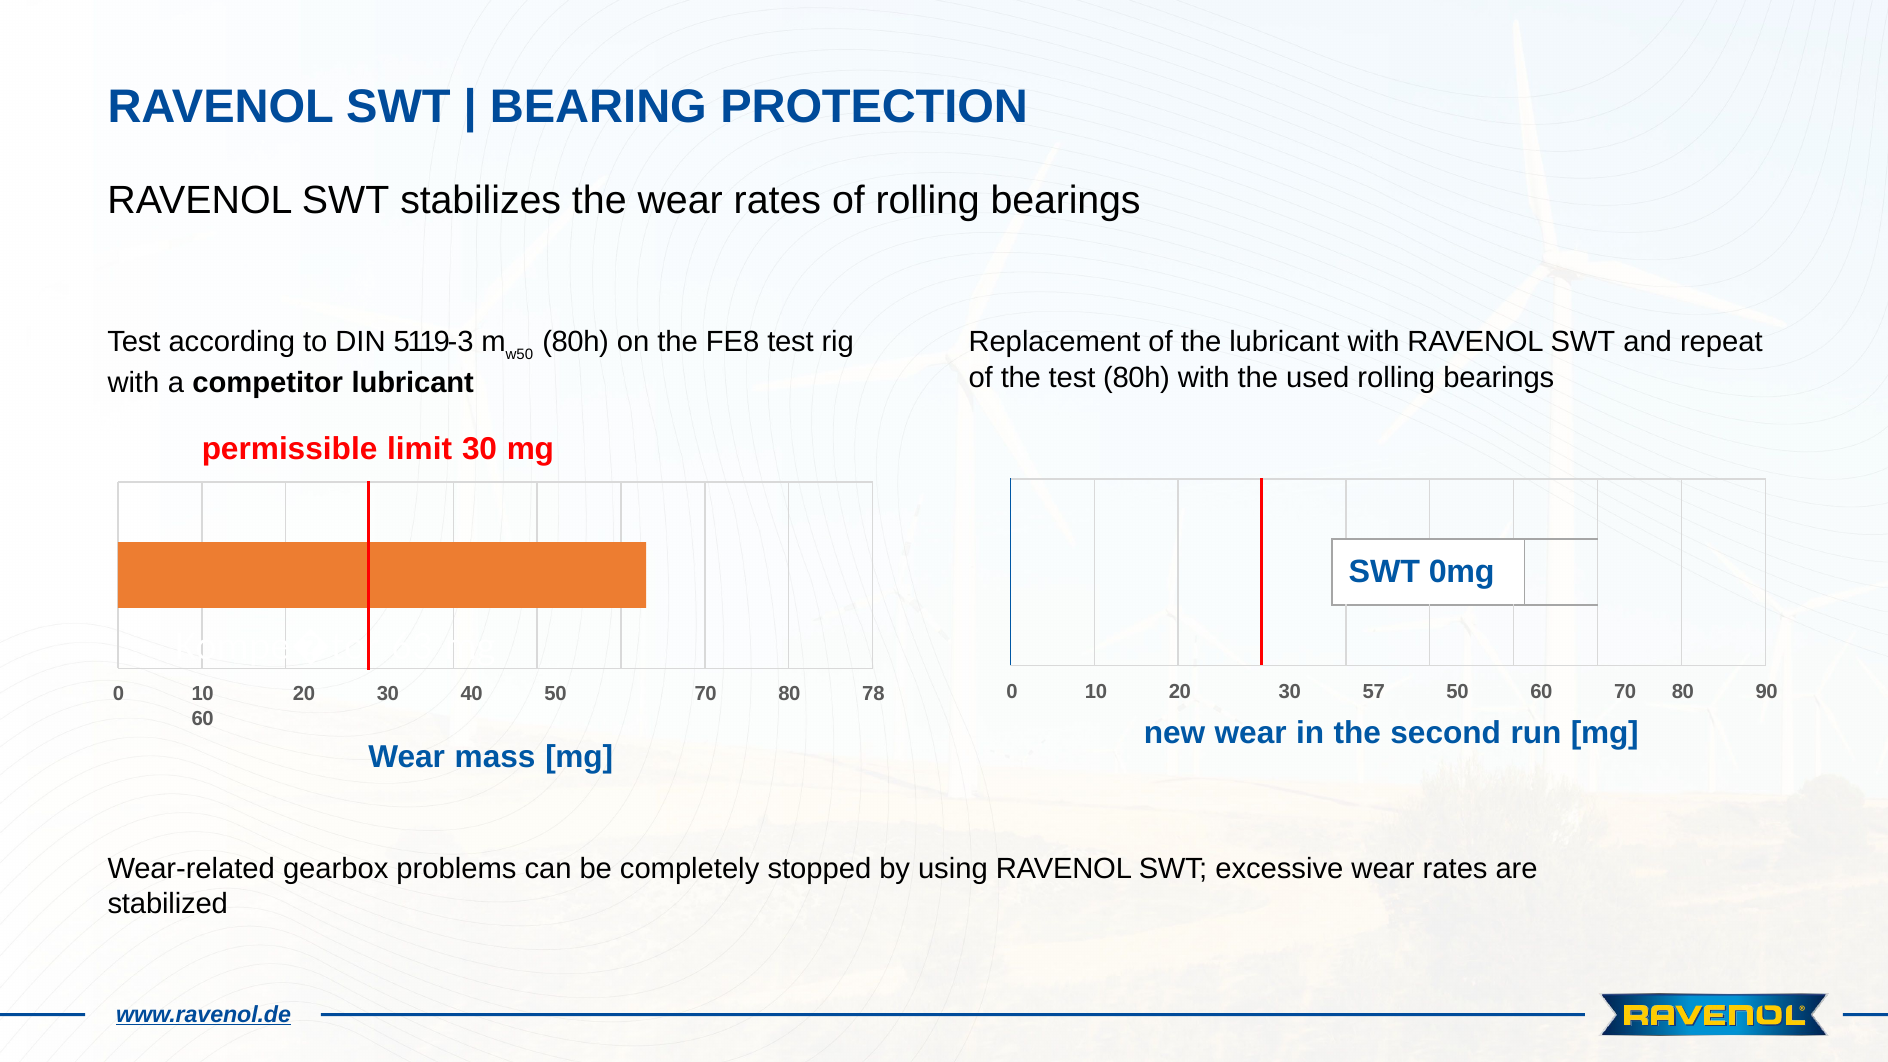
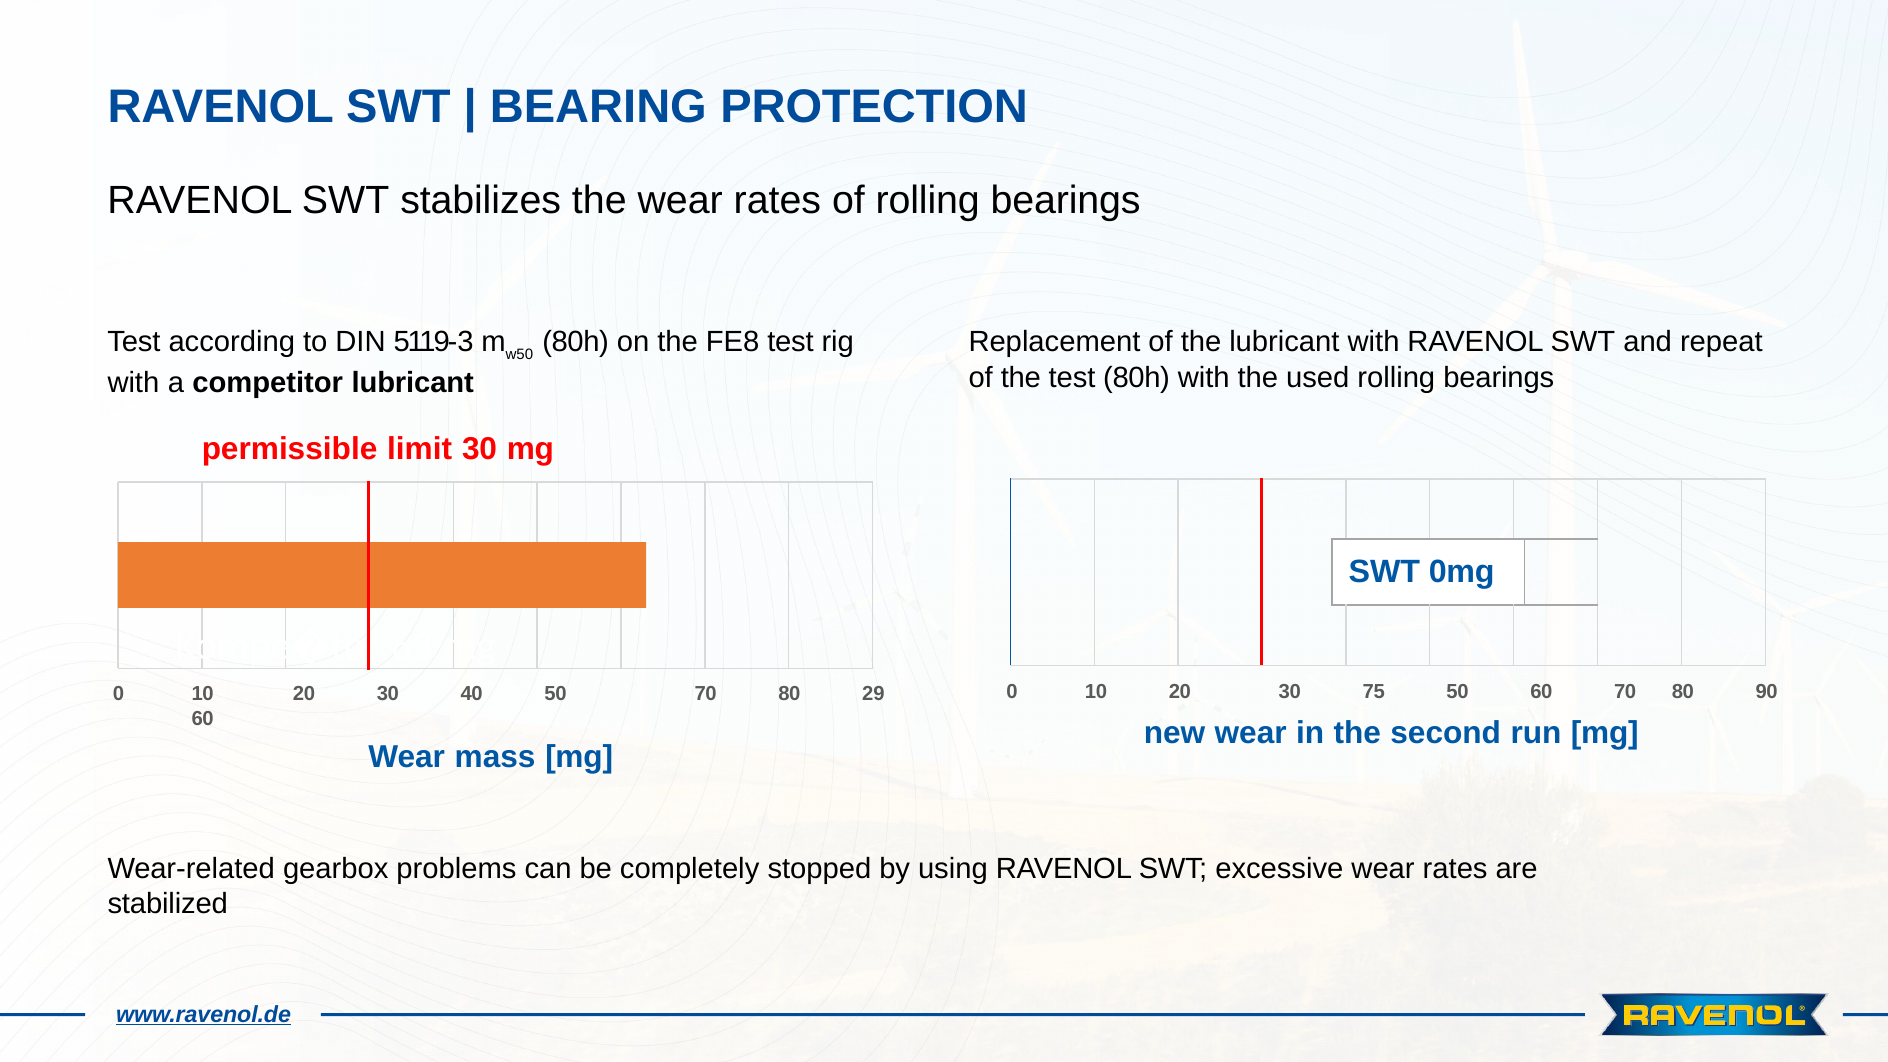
57: 57 -> 75 (1374, 692)
78: 78 -> 29 (873, 694)
